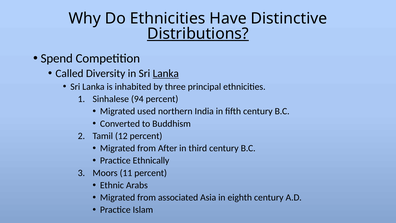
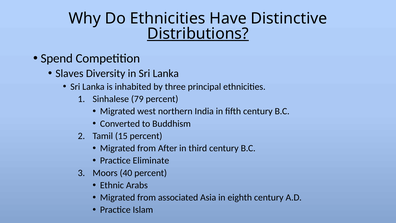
Called: Called -> Slaves (69, 73)
Lanka underline: present -> none (166, 73)
94: 94 -> 79 (137, 99)
used: used -> west (147, 111)
12: 12 -> 15 (121, 136)
Ethnically: Ethnically -> Eliminate (151, 160)
11: 11 -> 40 (126, 173)
